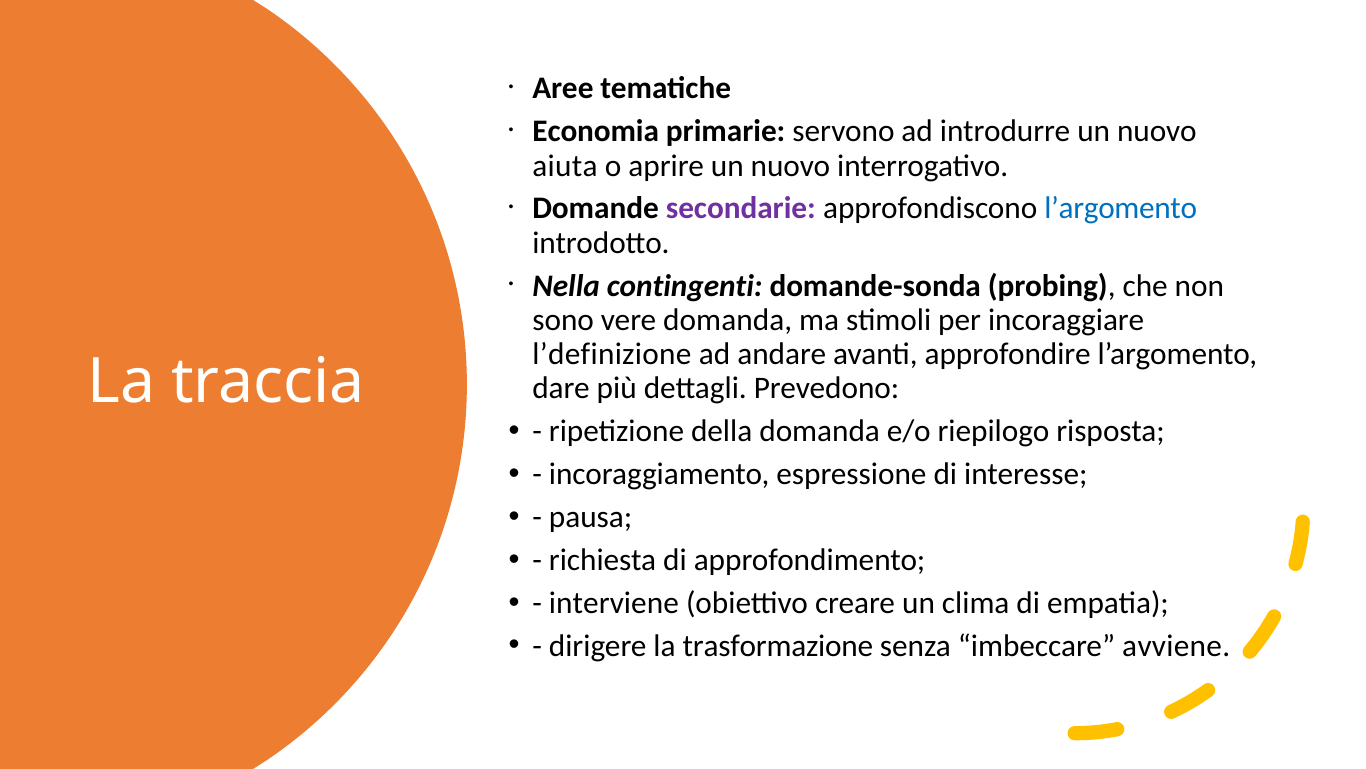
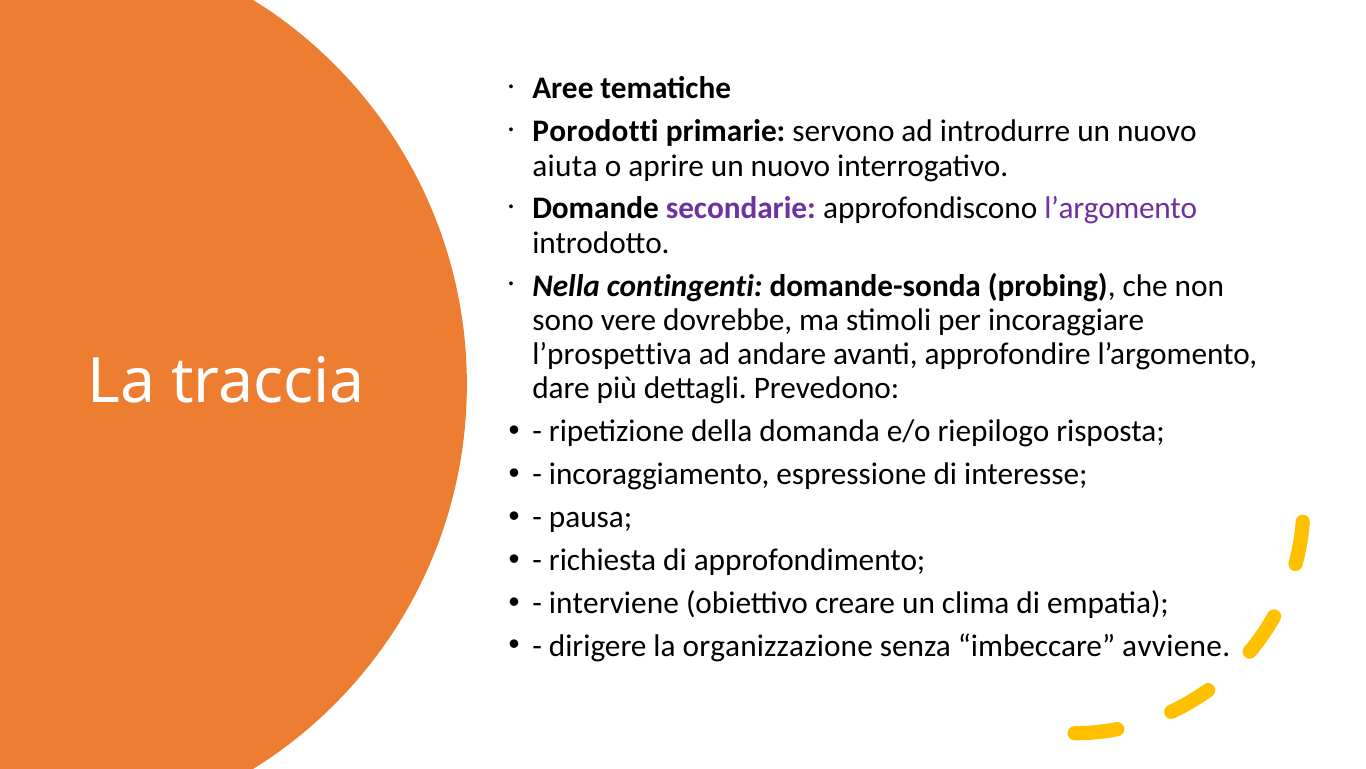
Economia: Economia -> Porodotti (595, 131)
l’argomento colour: blue -> purple (1121, 208)
vere domanda: domanda -> dovrebbe (728, 320)
l’definizione: l’definizione -> l’prospettiva (612, 354)
trasformazione: trasformazione -> organizzazione (778, 645)
